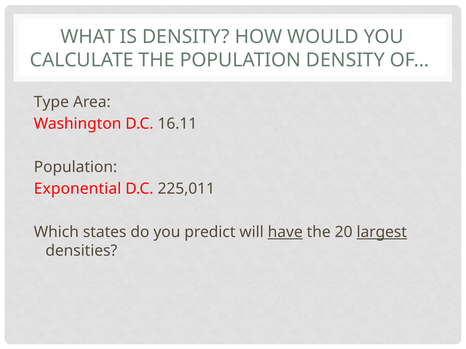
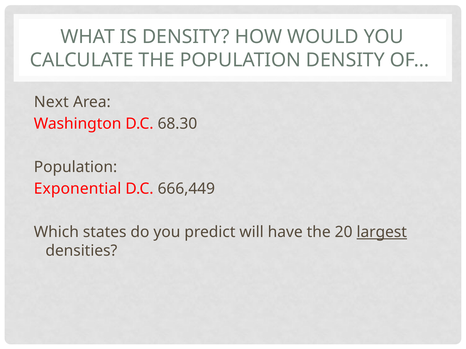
Type: Type -> Next (51, 102)
16.11: 16.11 -> 68.30 (177, 124)
225,011: 225,011 -> 666,449 (186, 189)
have underline: present -> none (285, 232)
